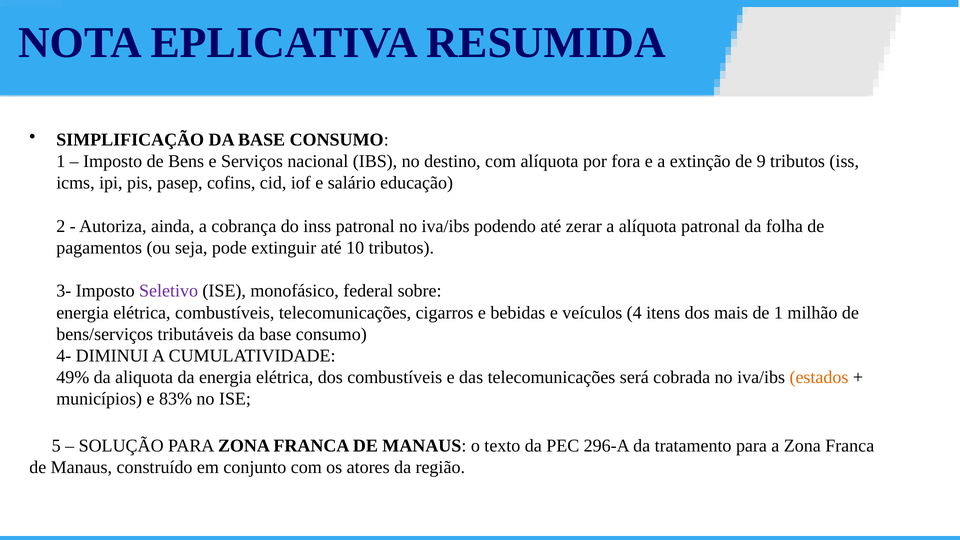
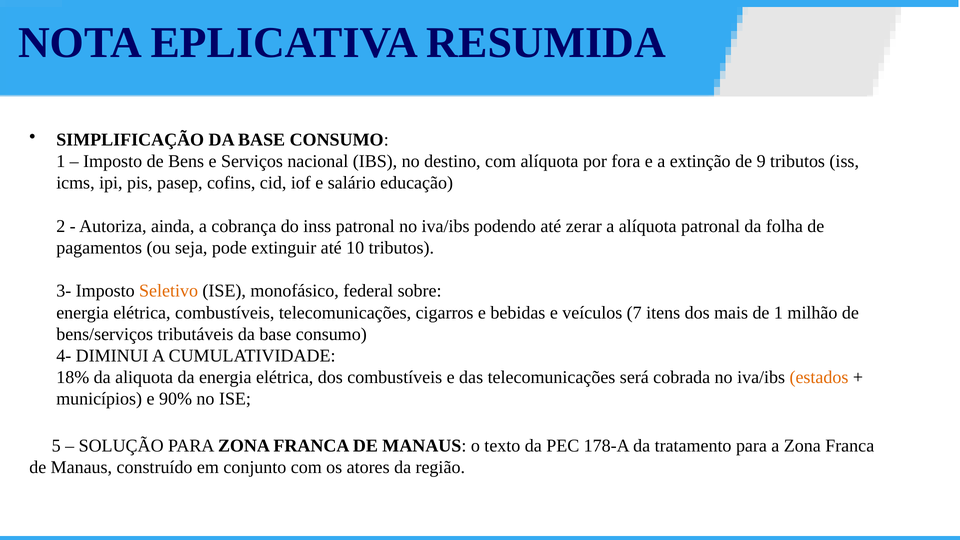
Seletivo colour: purple -> orange (169, 291)
4: 4 -> 7 (634, 313)
49%: 49% -> 18% (73, 377)
83%: 83% -> 90% (176, 399)
296-A: 296-A -> 178-A (607, 446)
